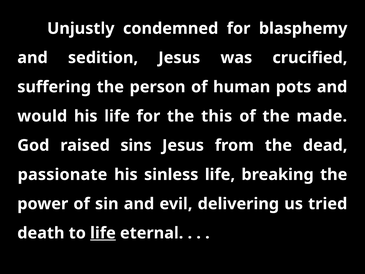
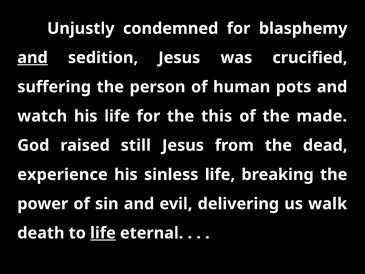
and underline: none -> present (33, 58)
would: would -> watch (42, 116)
sins: sins -> still (136, 145)
passionate: passionate -> experience (62, 174)
tried: tried -> walk (328, 204)
